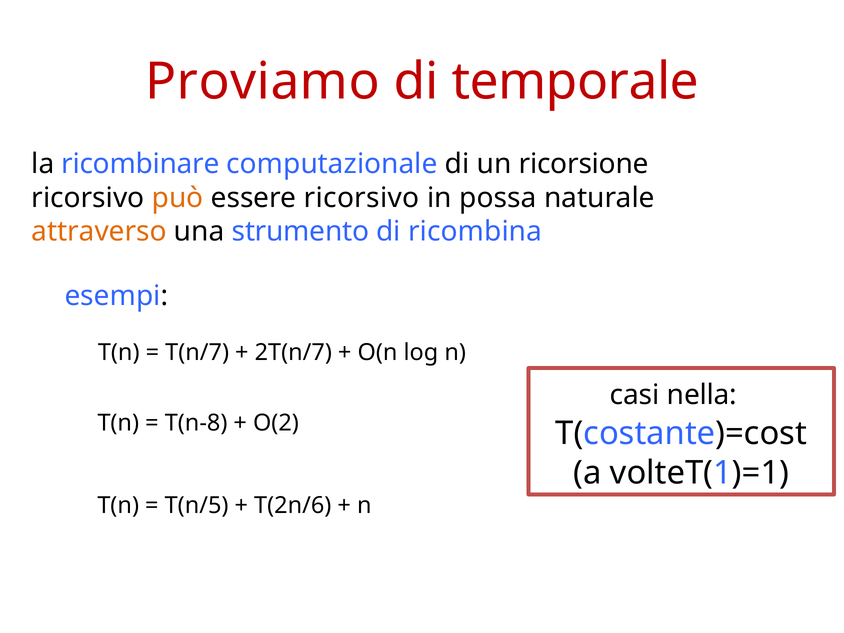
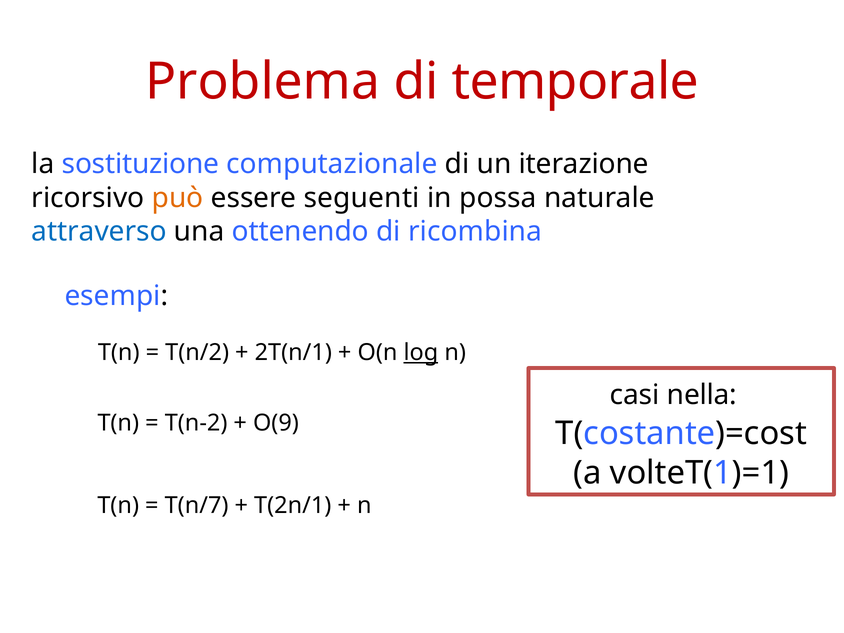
Proviamo: Proviamo -> Problema (263, 82)
ricombinare: ricombinare -> sostituzione (140, 164)
ricorsione: ricorsione -> iterazione (584, 164)
essere ricorsivo: ricorsivo -> seguenti (362, 198)
attraverso colour: orange -> blue (99, 232)
strumento: strumento -> ottenendo (300, 232)
T(n/7: T(n/7 -> T(n/2 (197, 353)
2T(n/7: 2T(n/7 -> 2T(n/1 (293, 353)
log underline: none -> present (421, 353)
T(n-8: T(n-8 -> T(n-2 (196, 423)
O(2: O(2 -> O(9 (276, 423)
T(n/5: T(n/5 -> T(n/7 (197, 505)
T(2n/6: T(2n/6 -> T(2n/1 (293, 505)
